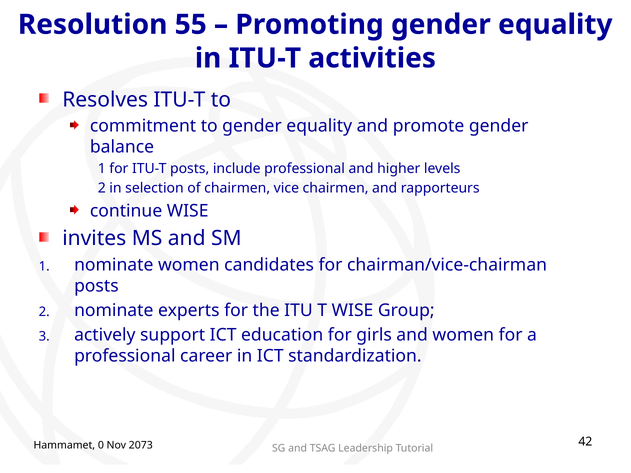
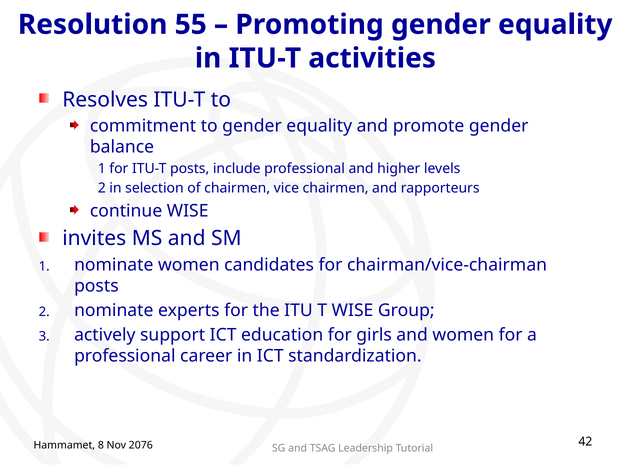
0: 0 -> 8 (101, 446)
2073: 2073 -> 2076 (141, 446)
